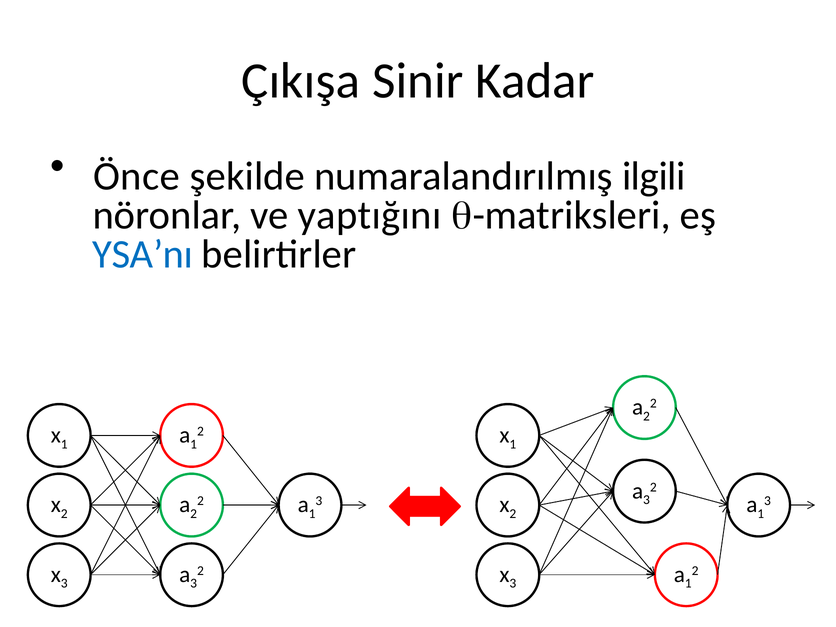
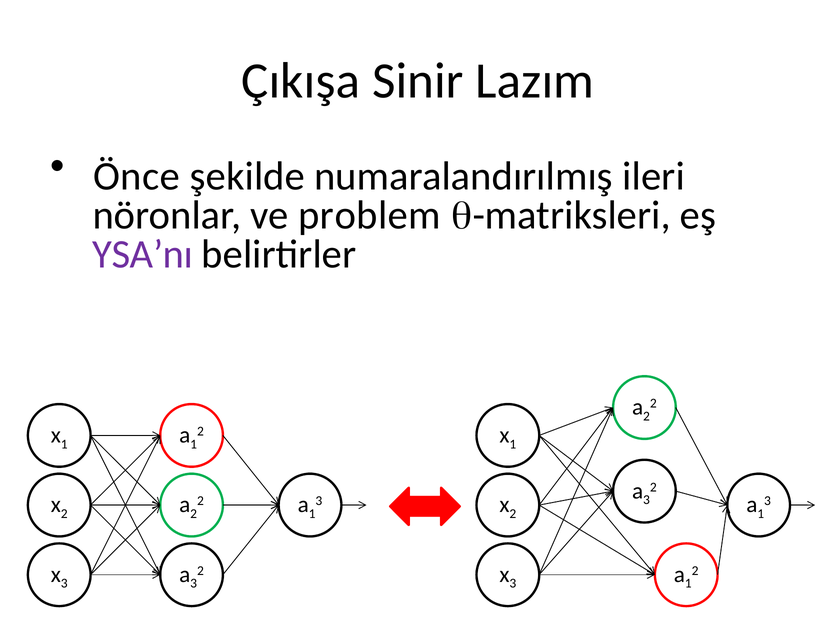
Kadar: Kadar -> Lazım (535, 81)
ilgili: ilgili -> ileri (654, 176)
yaptığını: yaptığını -> problem (370, 215)
YSA’nı colour: blue -> purple (143, 254)
